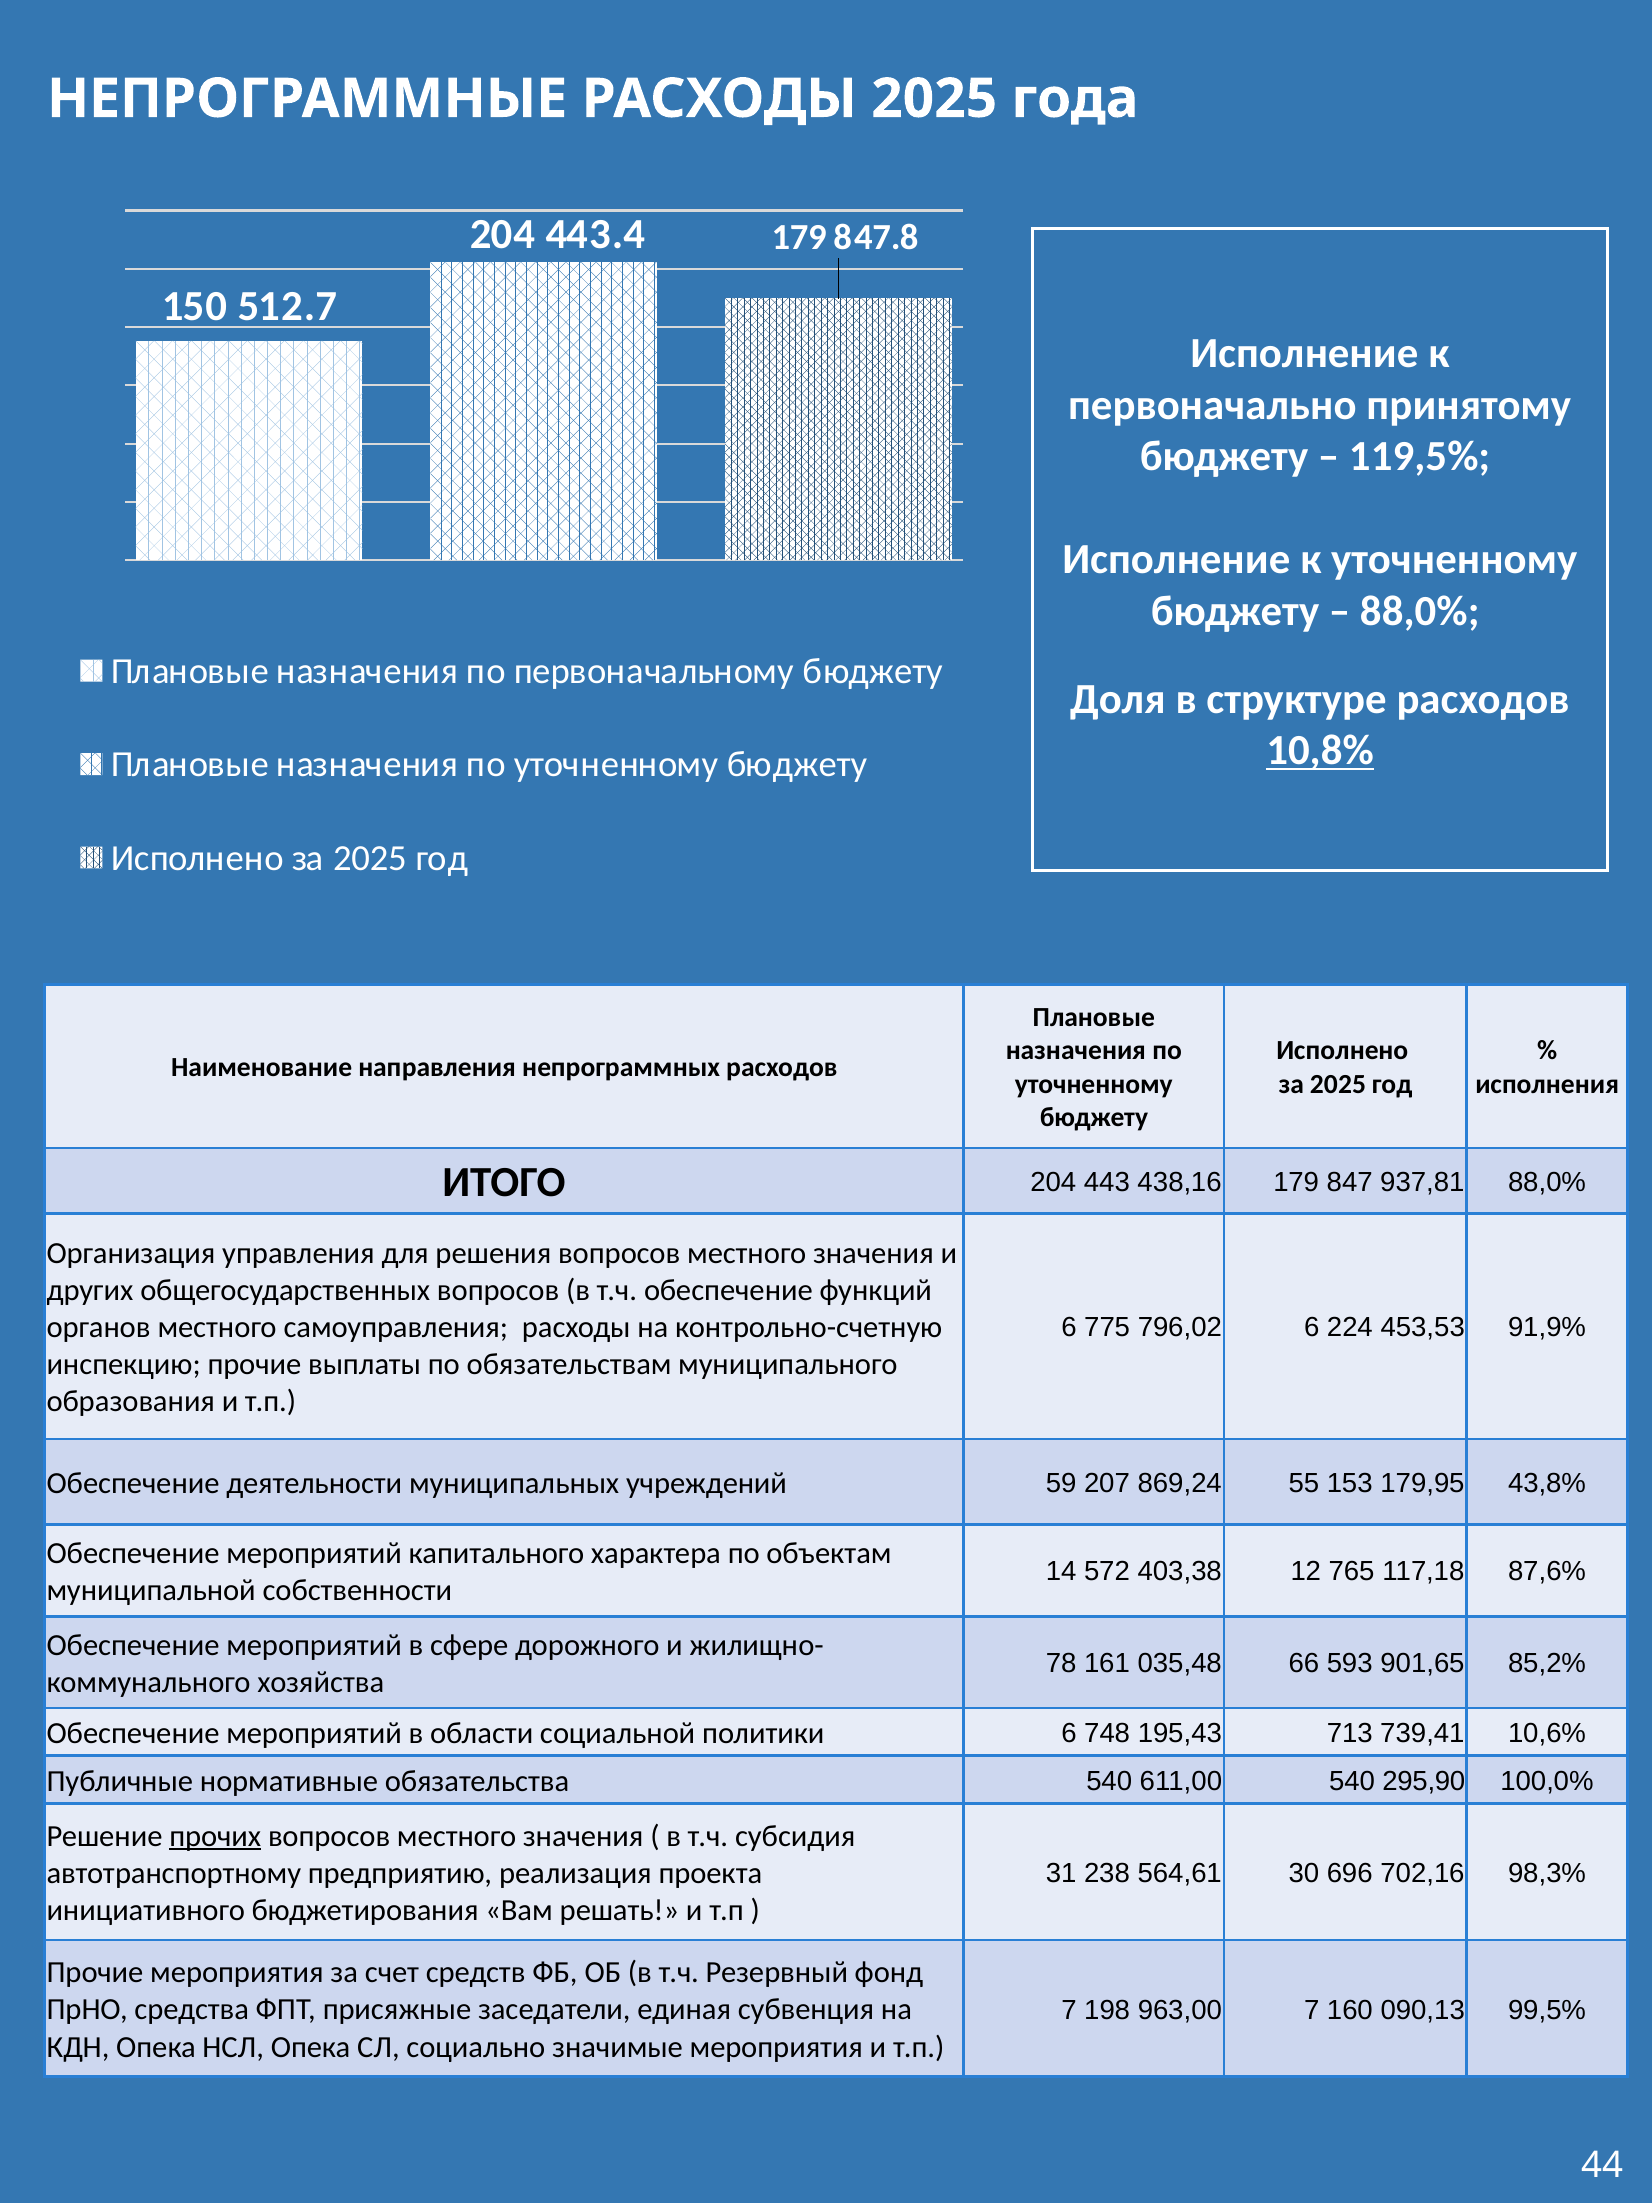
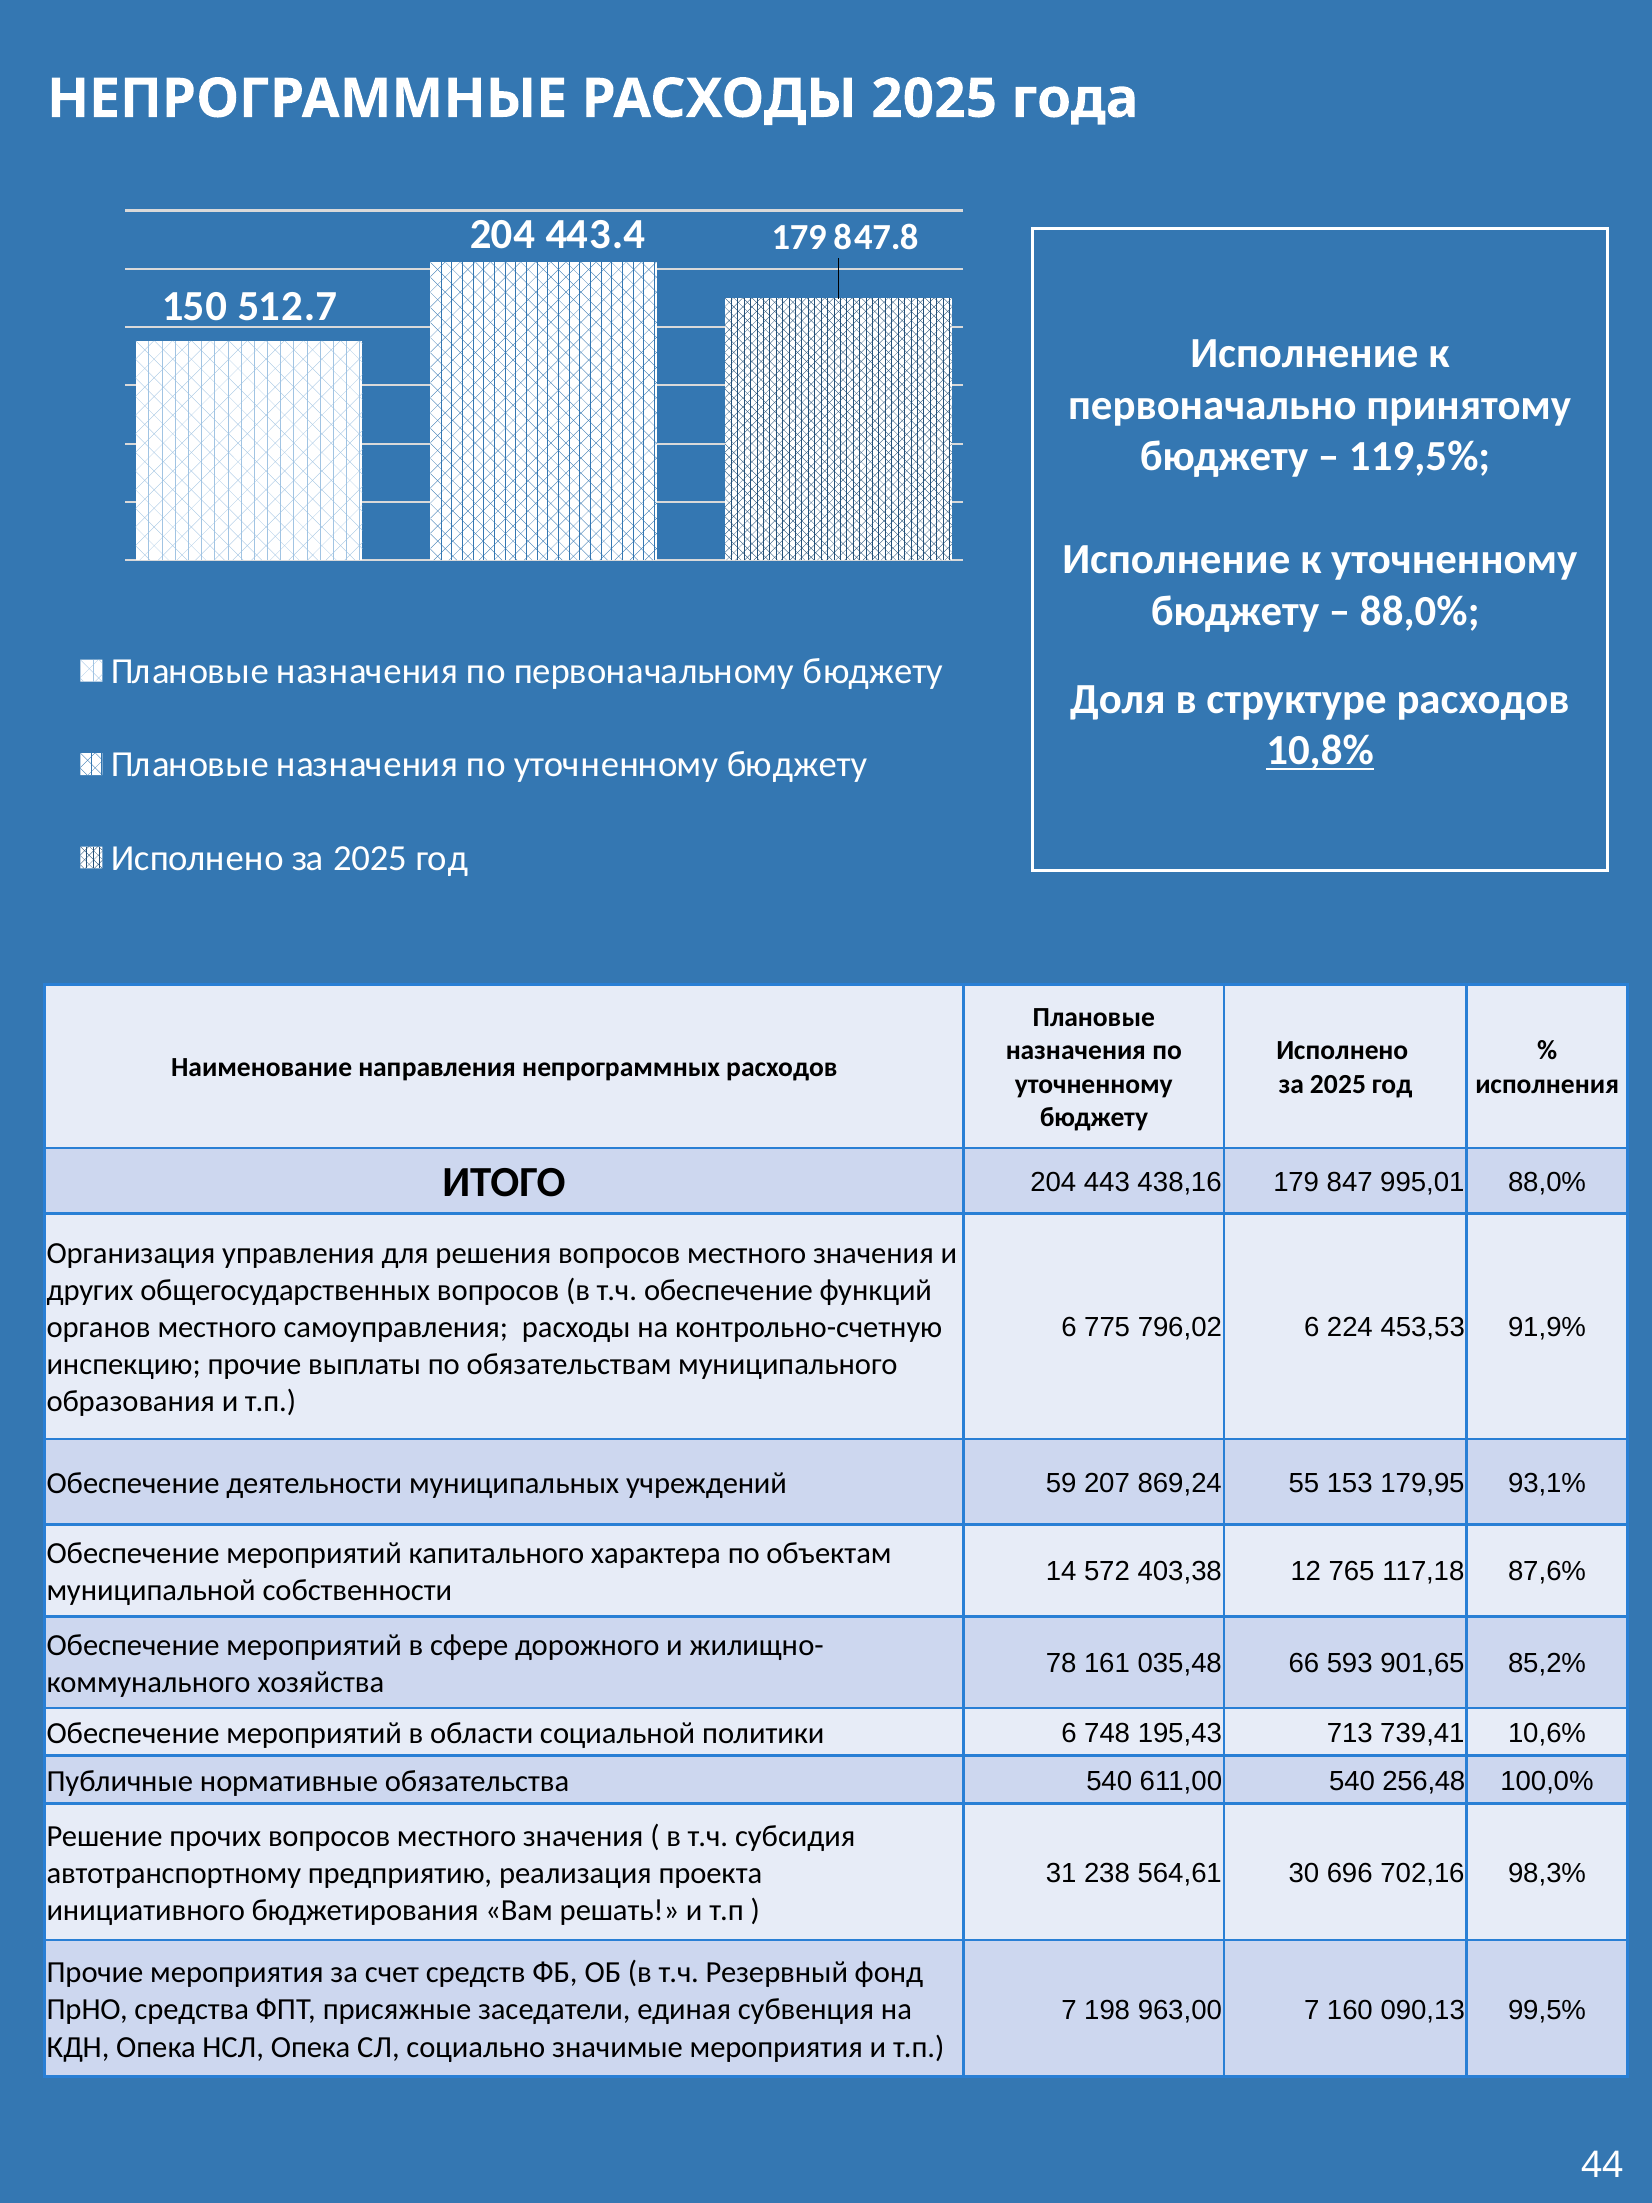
937,81: 937,81 -> 995,01 (1422, 1182)
43,8%: 43,8% -> 93,1% (1547, 1483)
295,90: 295,90 -> 256,48 (1424, 1781)
прочих underline: present -> none (215, 1836)
